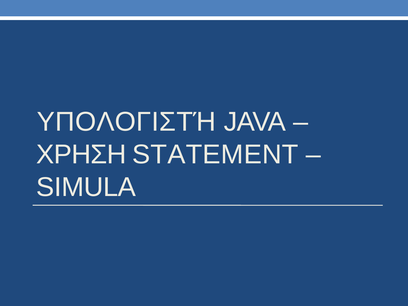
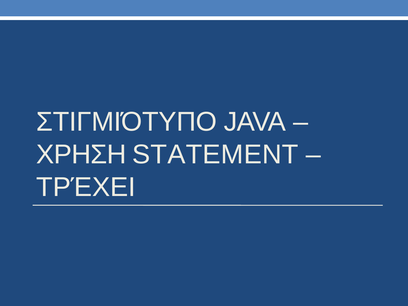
ΥΠΟΛΟΓΙΣΤΉ: ΥΠΟΛΟΓΙΣΤΉ -> ΣΤΙΓΜΙΌΤΥΠΟ (127, 122)
SIMULA: SIMULA -> ΤΡΈΧΕΙ (86, 187)
